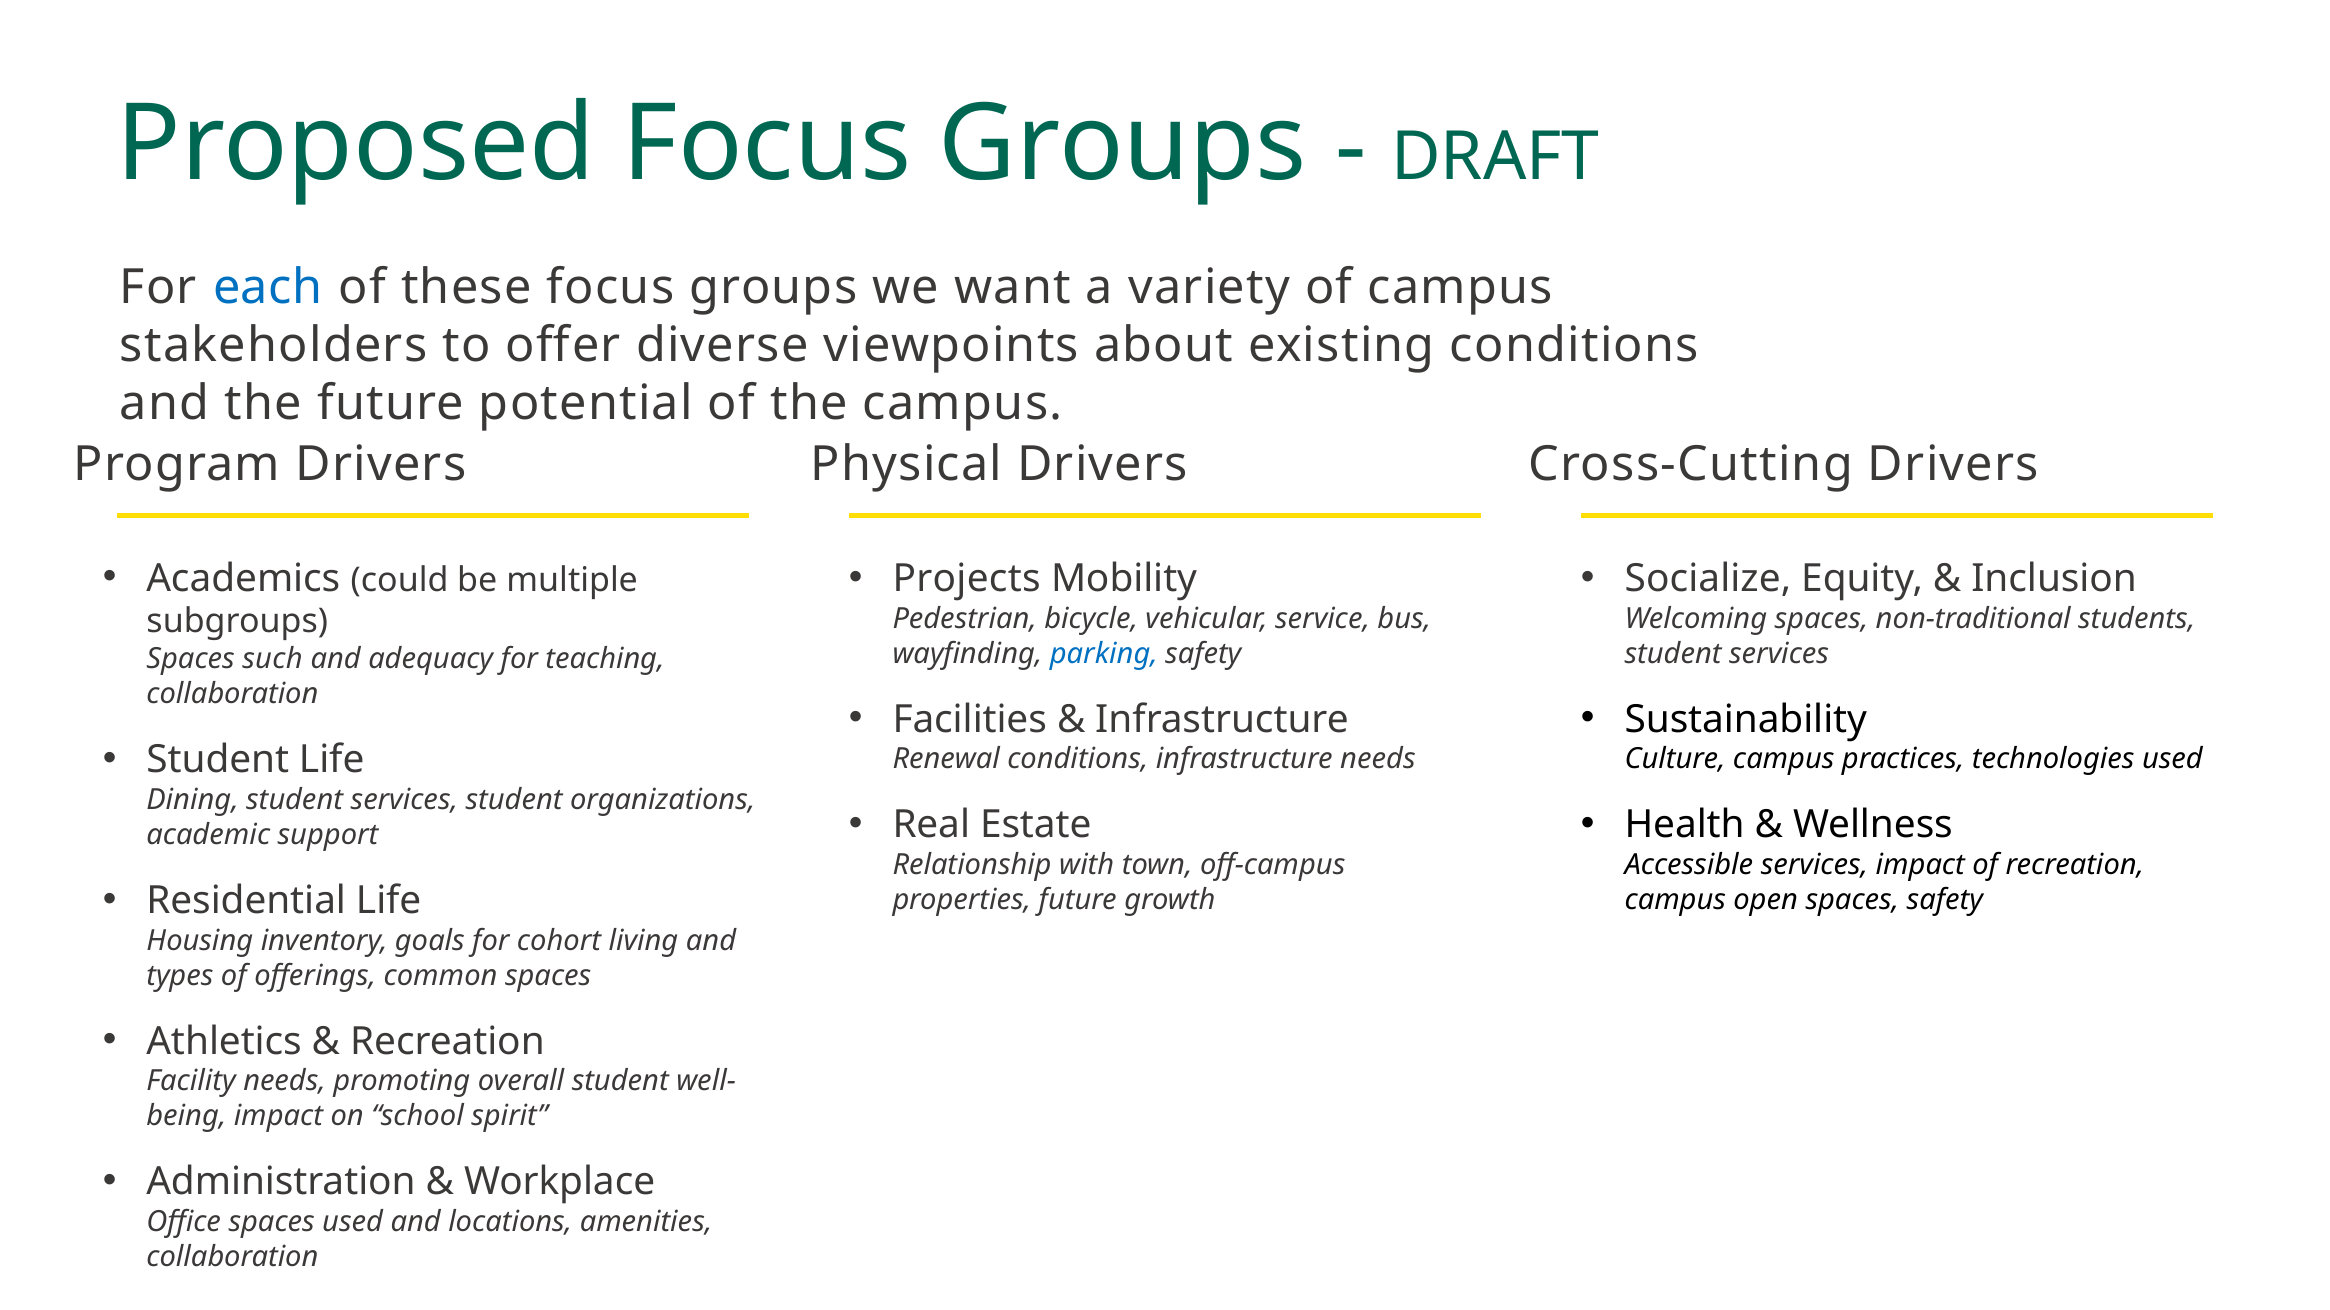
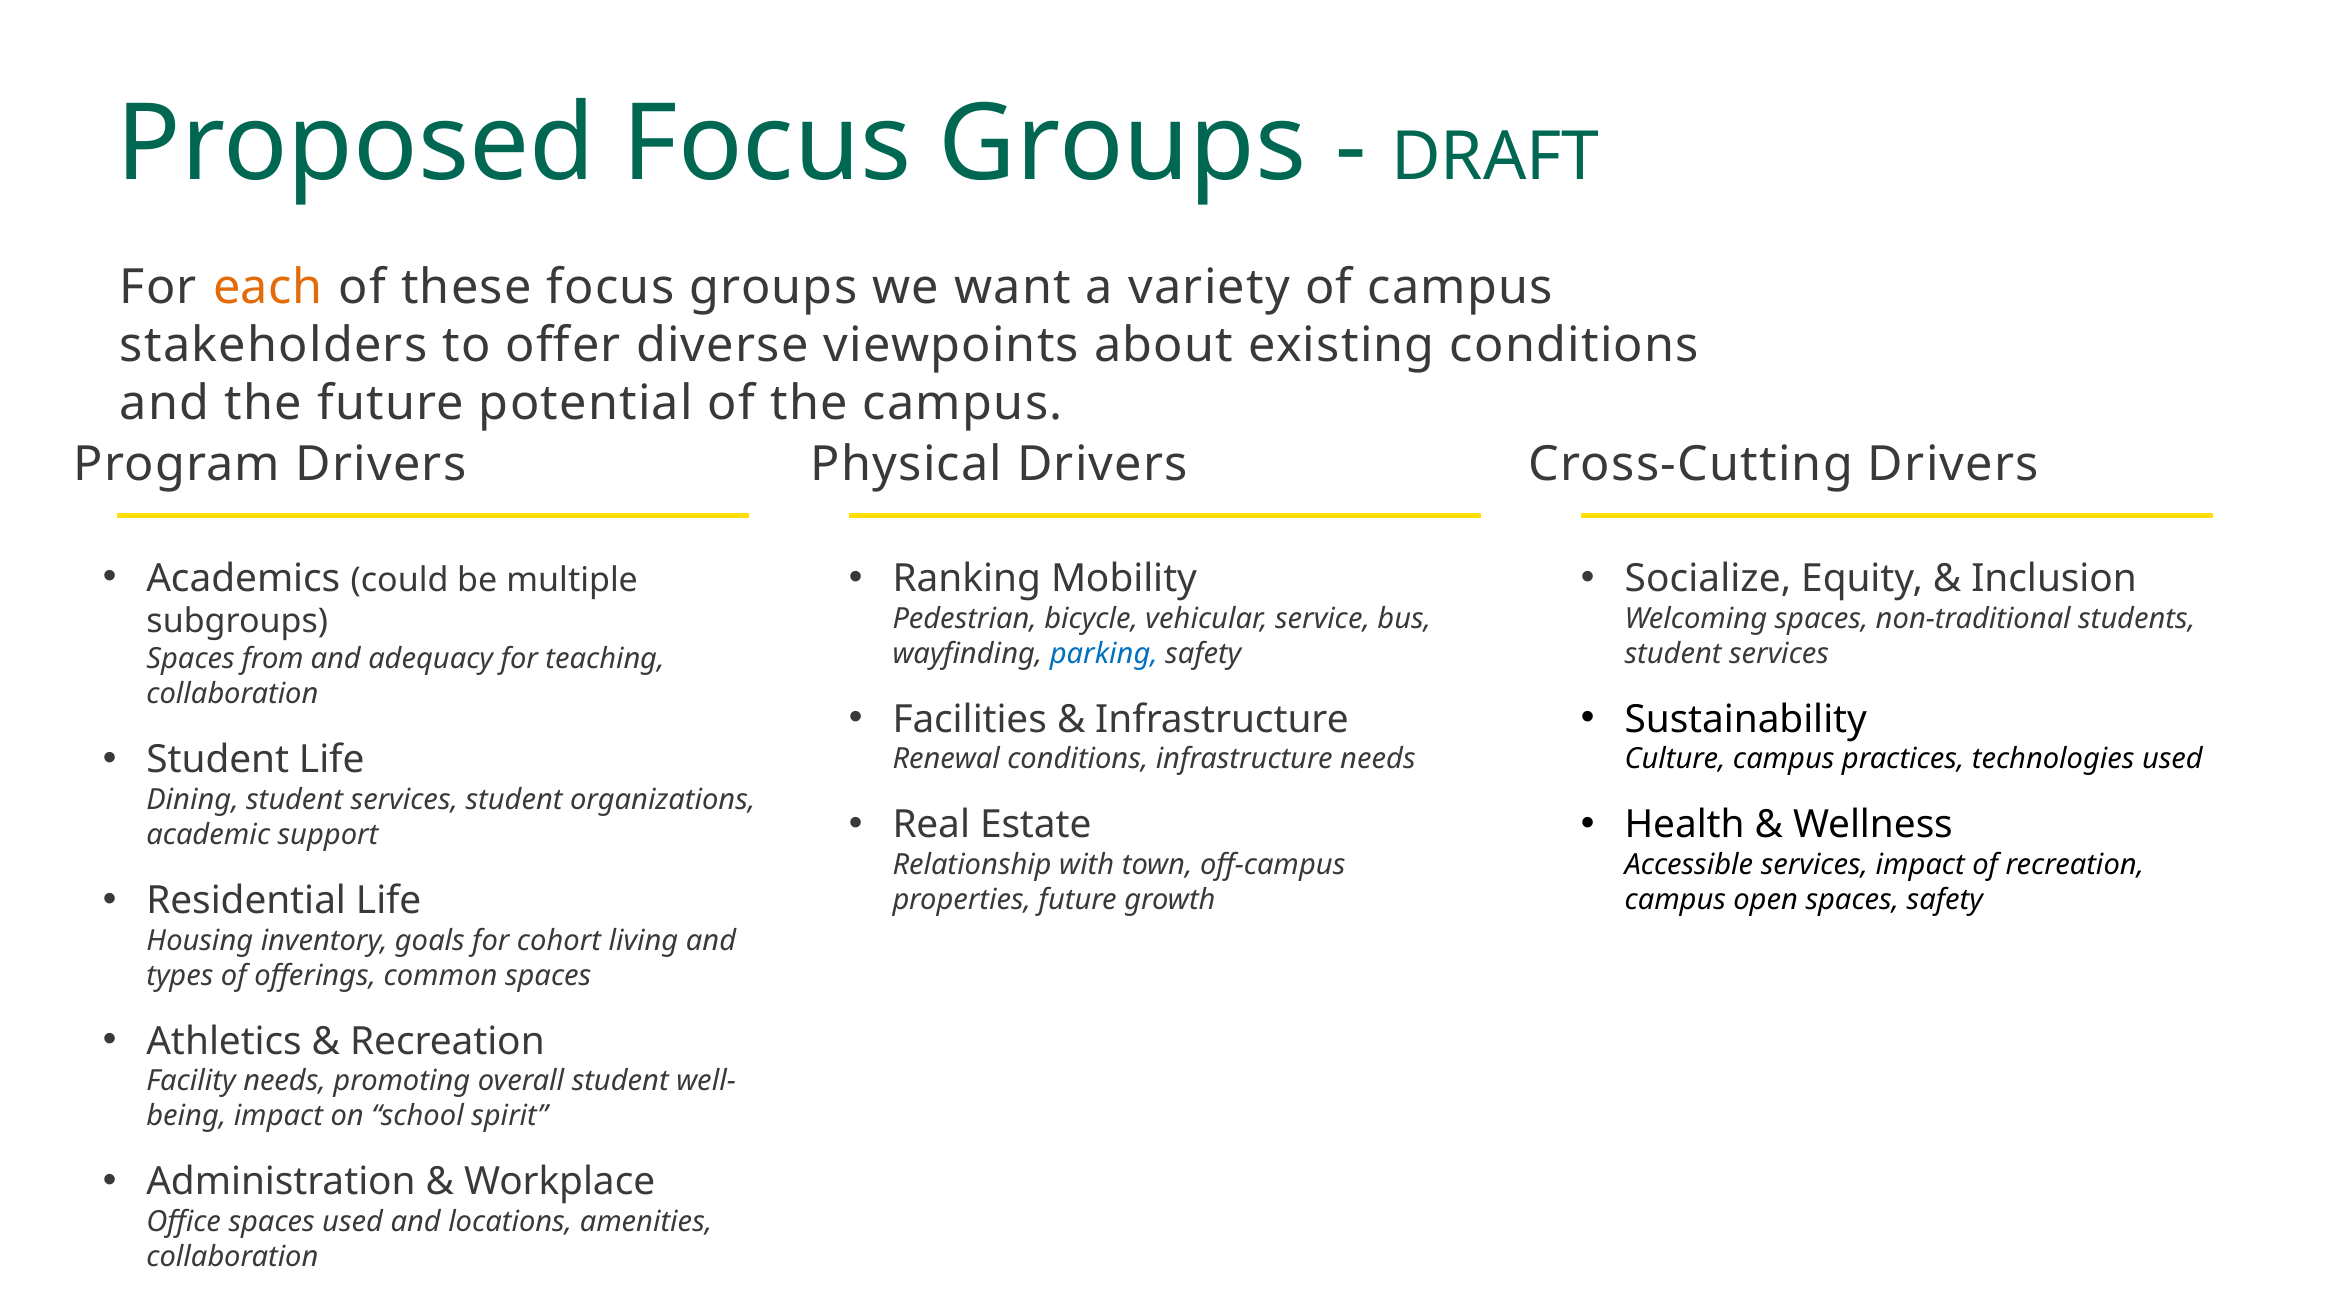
each colour: blue -> orange (268, 287)
Projects: Projects -> Ranking (967, 579)
such: such -> from (273, 660)
